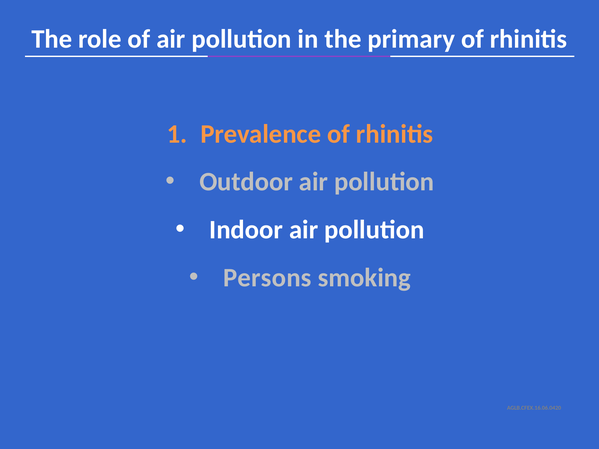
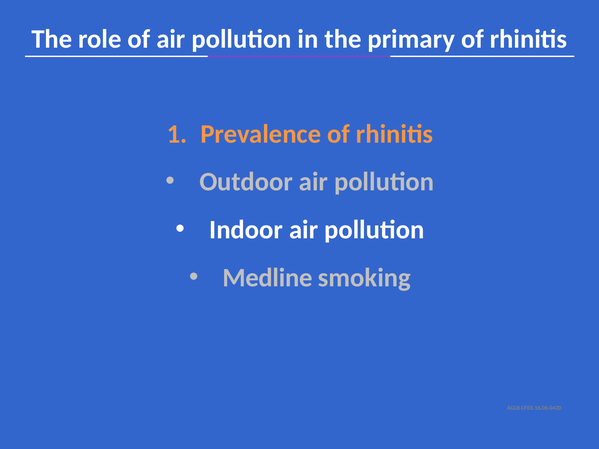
Persons: Persons -> Medline (268, 278)
